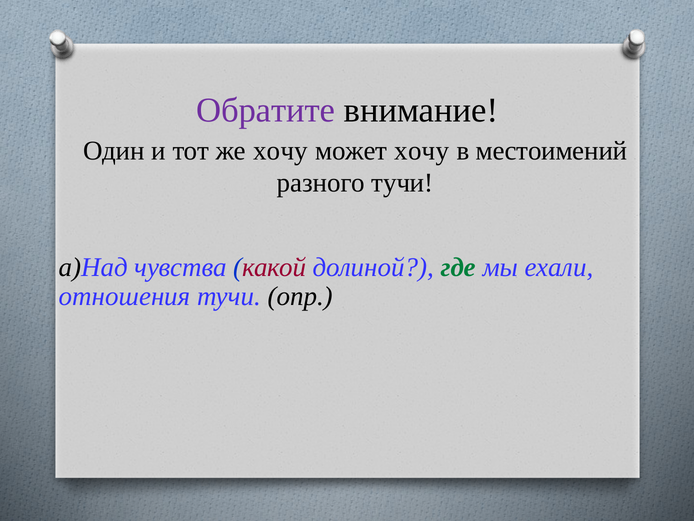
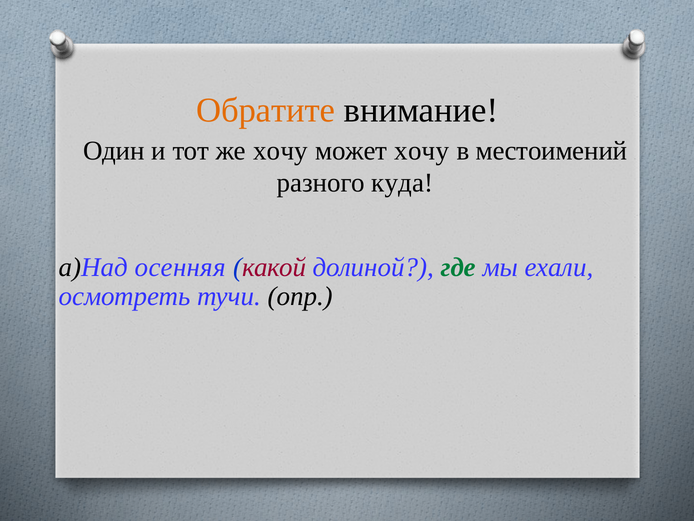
Обратите colour: purple -> orange (266, 110)
разного тучи: тучи -> куда (402, 183)
чувства: чувства -> осенняя (180, 267)
отношения: отношения -> осмотреть (125, 296)
